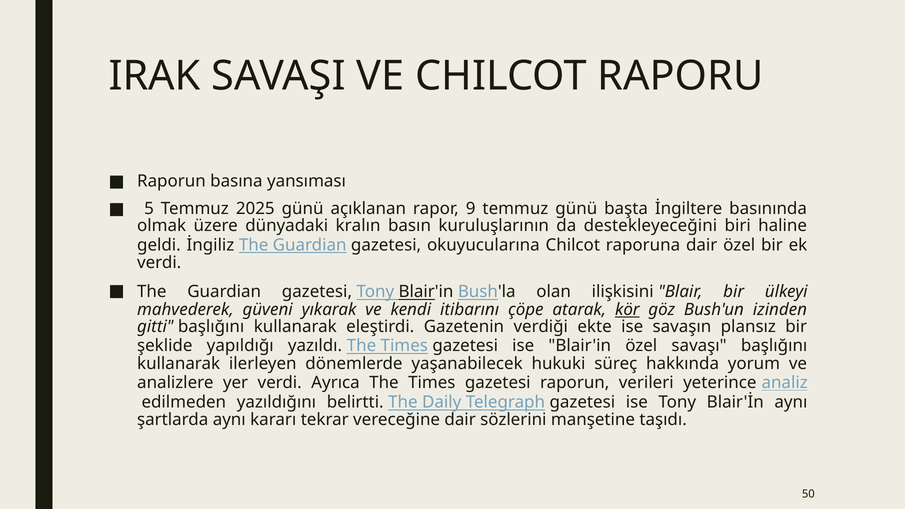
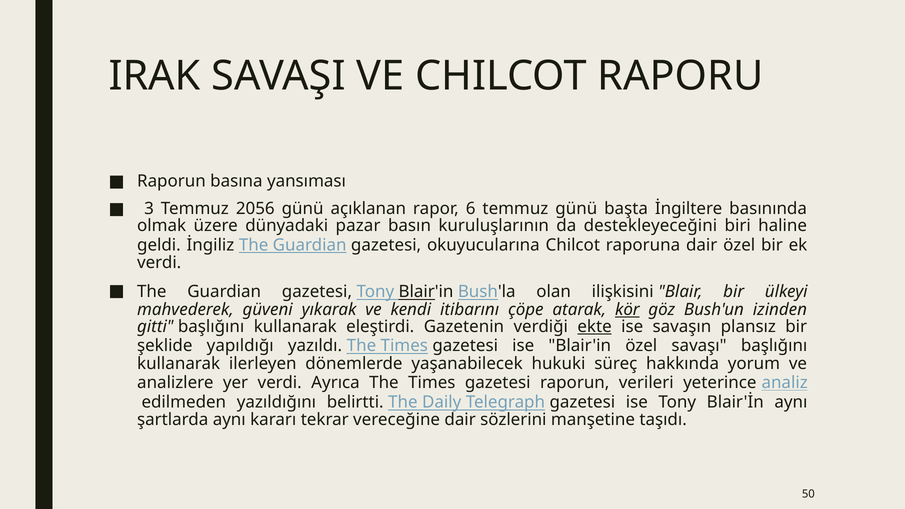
5: 5 -> 3 (149, 209)
2025: 2025 -> 2056 (255, 209)
9: 9 -> 6 (471, 209)
kralın: kralın -> pazar (358, 226)
ekte underline: none -> present (595, 327)
